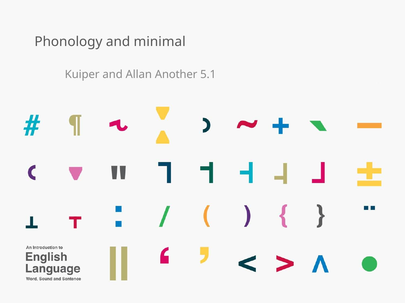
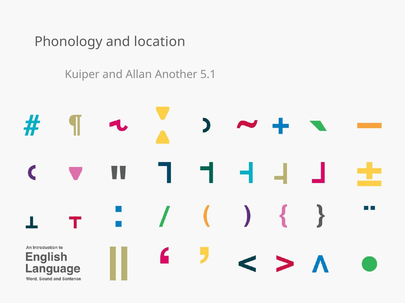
minimal: minimal -> location (160, 42)
